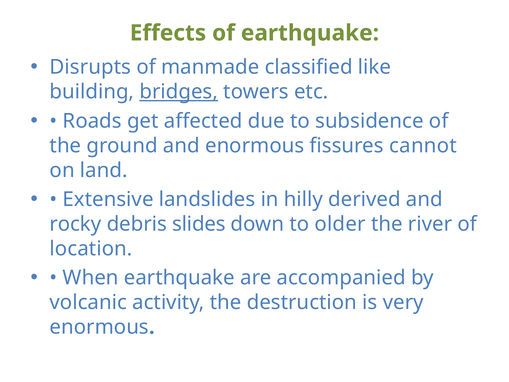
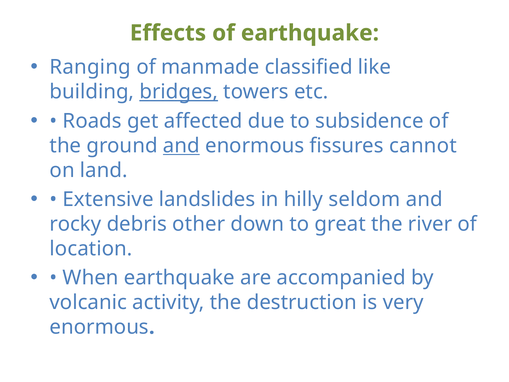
Disrupts: Disrupts -> Ranging (90, 67)
and underline: none -> present (181, 146)
derived: derived -> seldom (364, 199)
slides: slides -> other (199, 224)
older: older -> great (340, 224)
